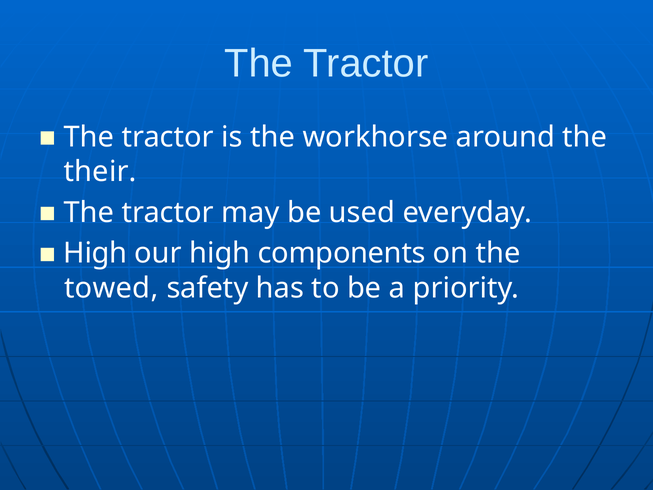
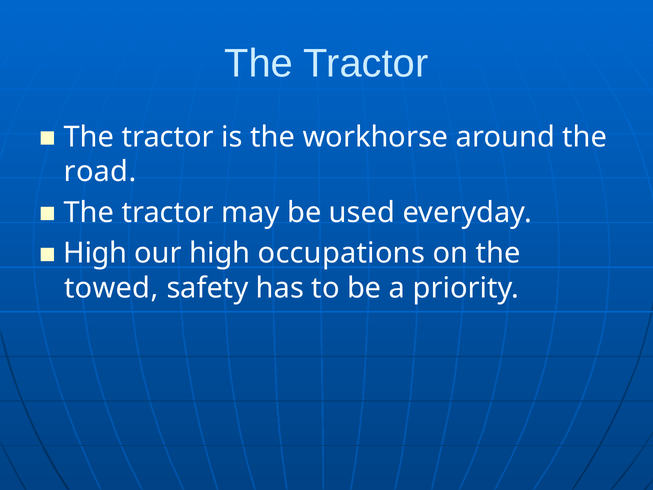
their: their -> road (100, 172)
components: components -> occupations (341, 253)
